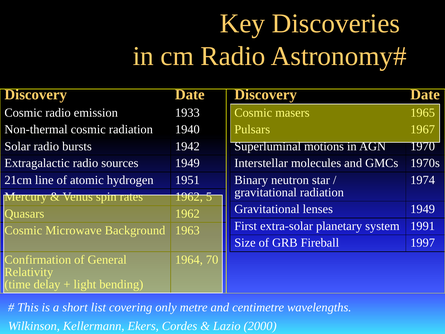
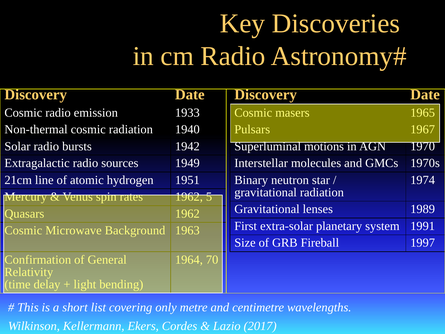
lenses 1949: 1949 -> 1989 (423, 209)
2000: 2000 -> 2017 (260, 326)
